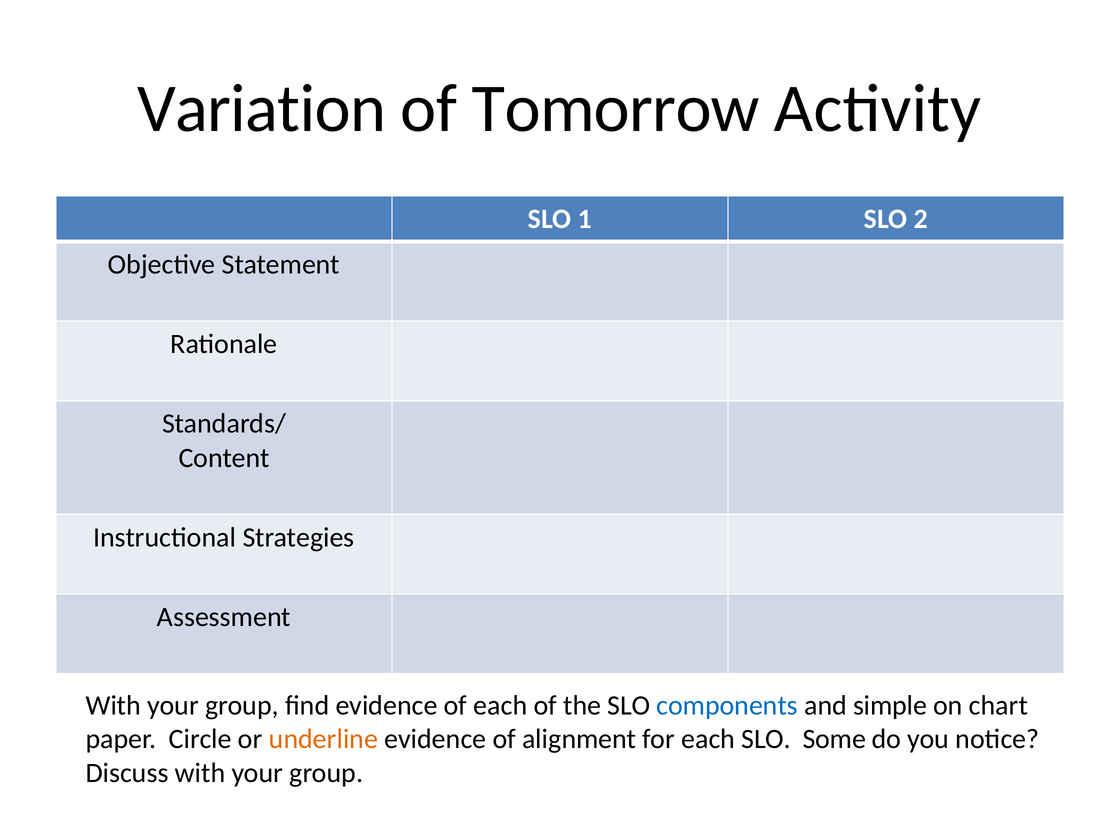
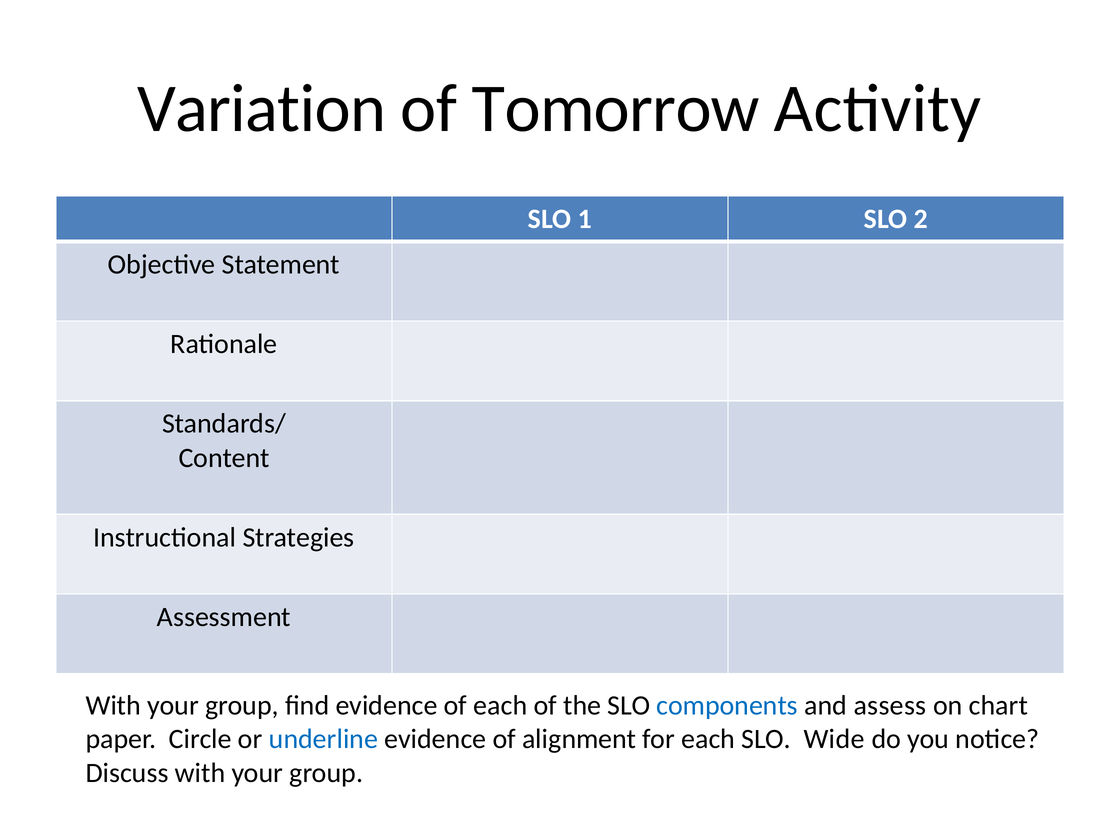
simple: simple -> assess (890, 706)
underline colour: orange -> blue (323, 739)
Some: Some -> Wide (834, 739)
